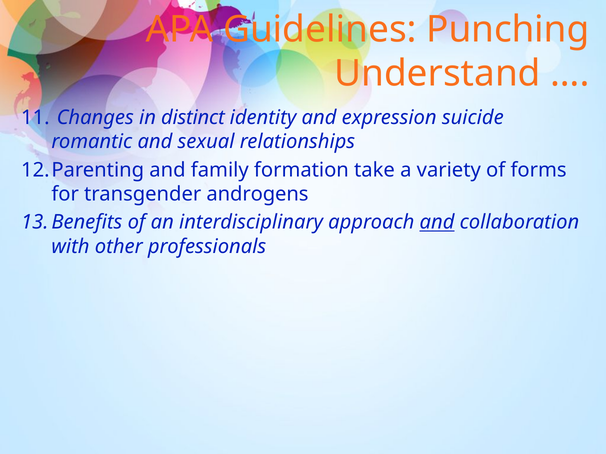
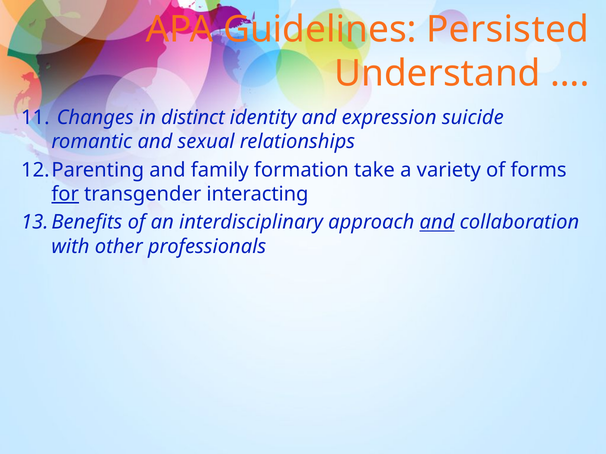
Punching: Punching -> Persisted (508, 29)
for underline: none -> present (65, 194)
androgens: androgens -> interacting (257, 194)
